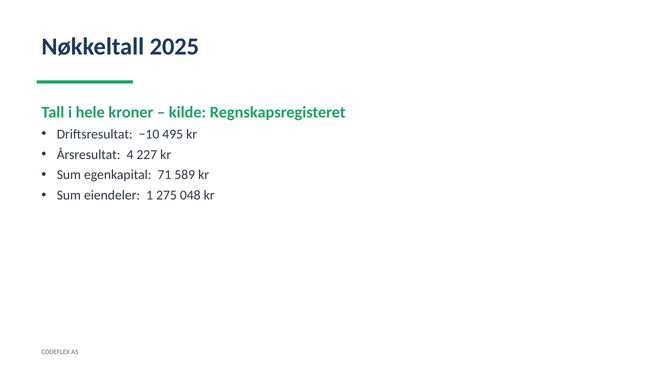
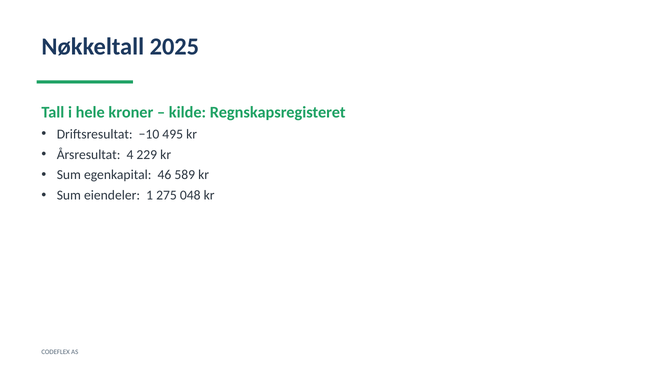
227: 227 -> 229 (147, 154)
71: 71 -> 46 (164, 175)
